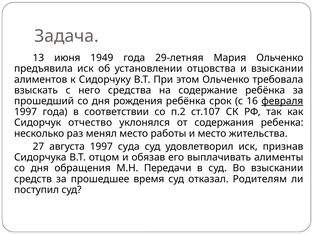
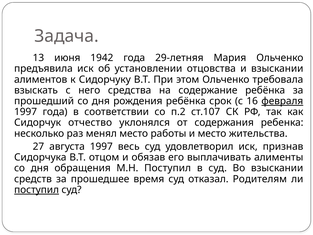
1949: 1949 -> 1942 (102, 58)
суда: суда -> весь (129, 146)
М.Н Передачи: Передачи -> Поступил (168, 168)
поступил underline: none -> present (37, 190)
